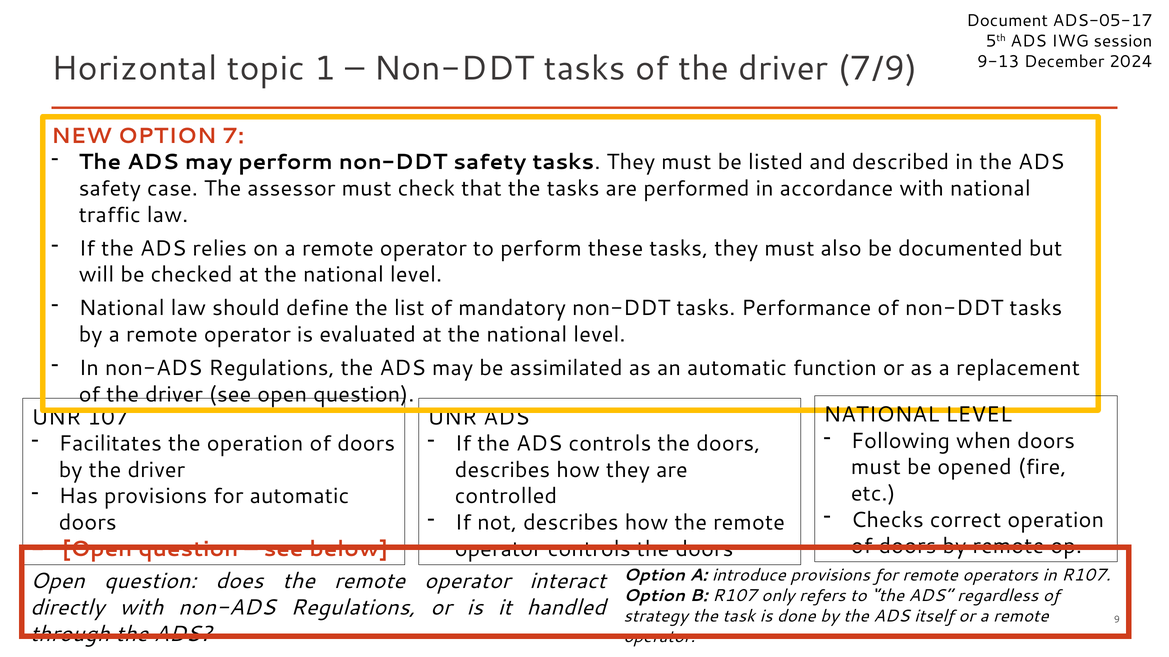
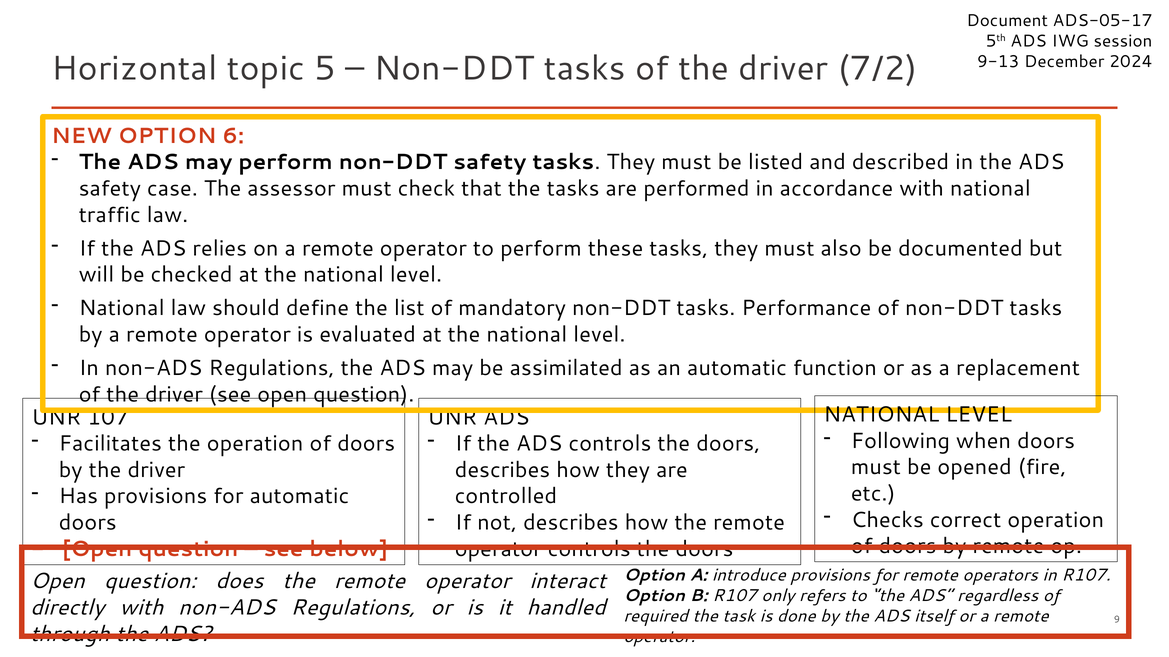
1: 1 -> 5 (325, 69)
7/9: 7/9 -> 7/2 (878, 69)
7: 7 -> 6 (233, 136)
strategy: strategy -> required (656, 617)
